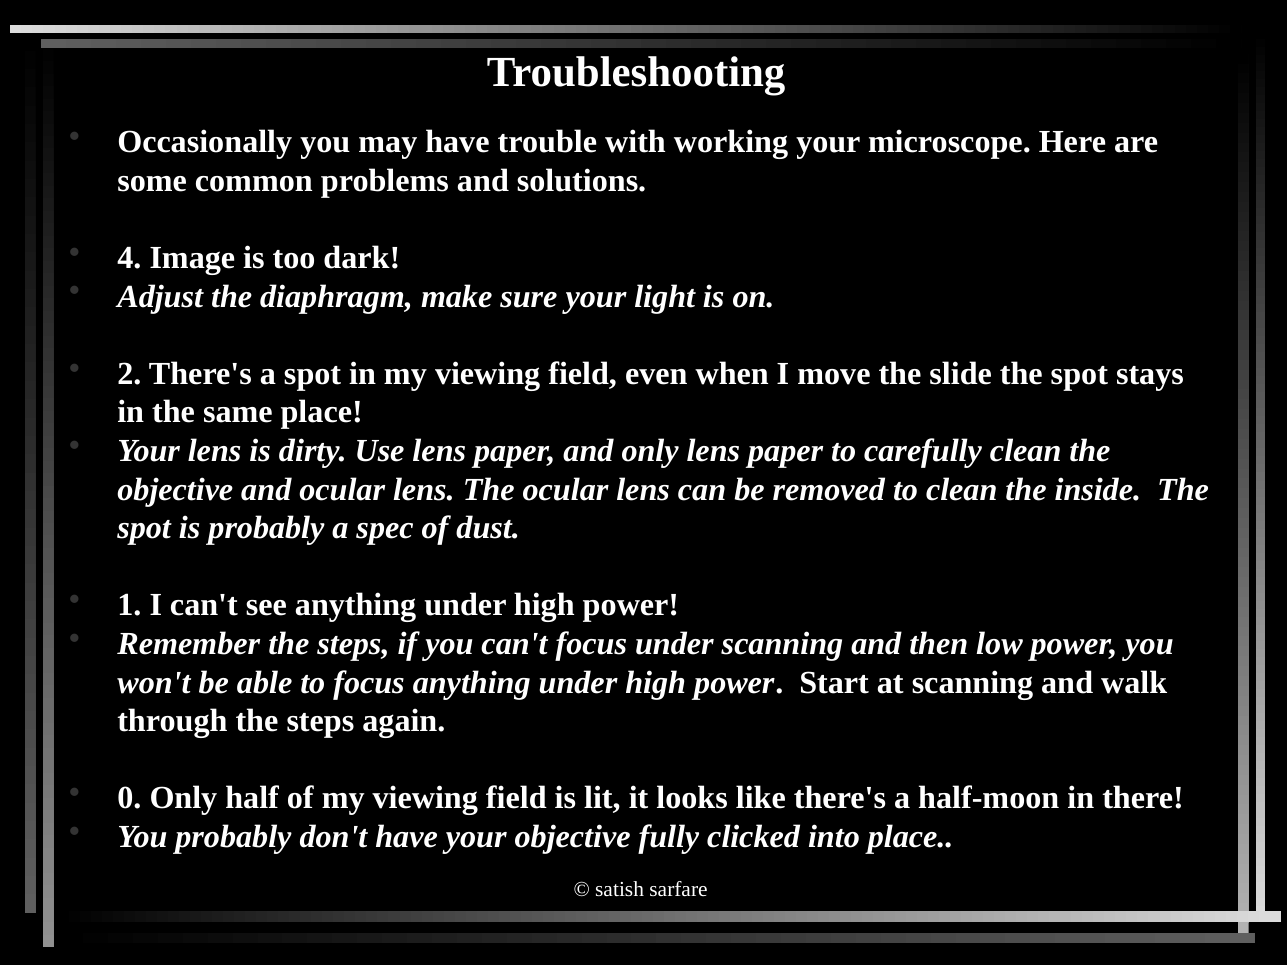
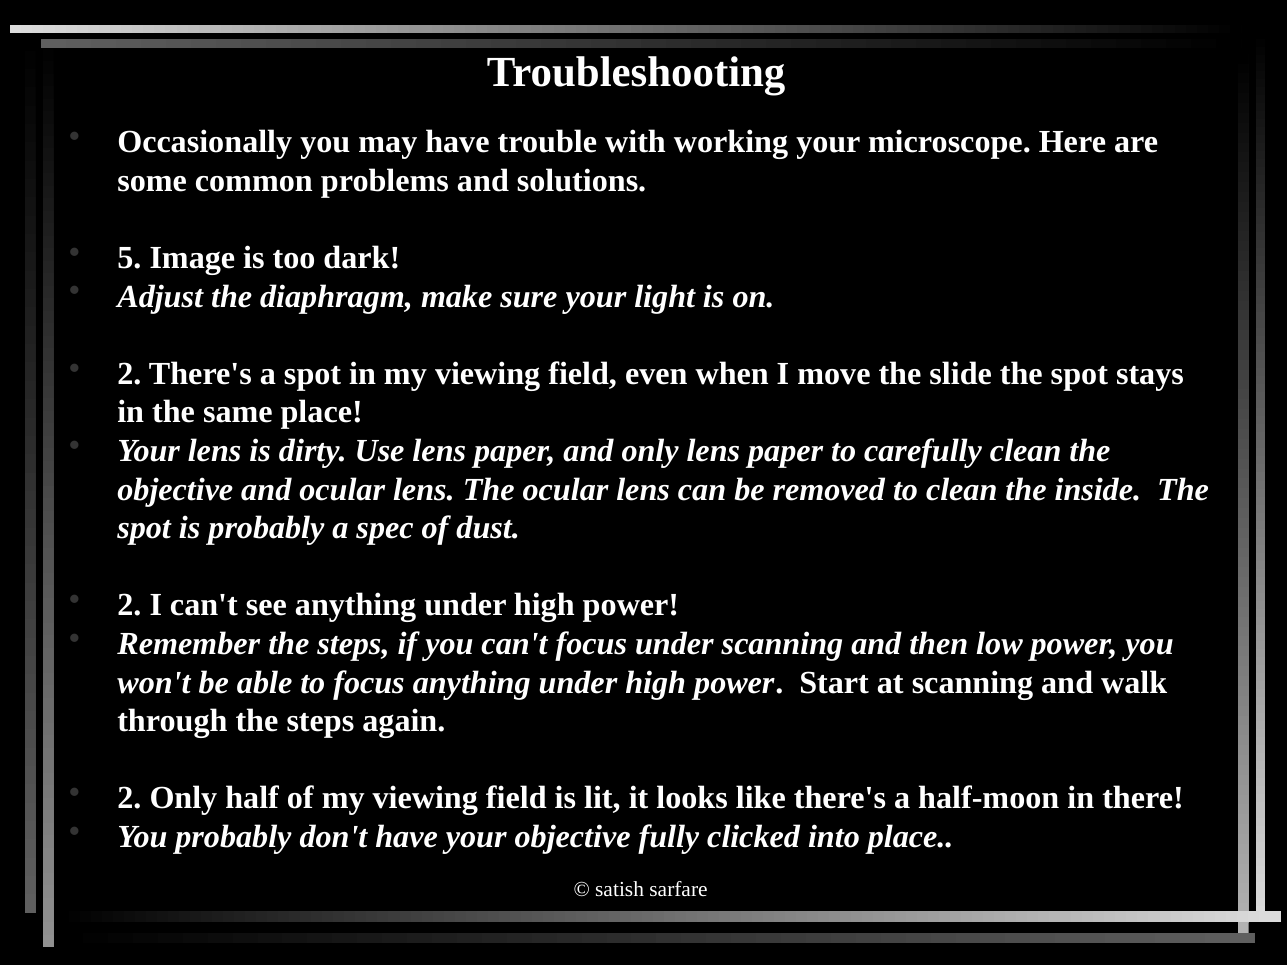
4: 4 -> 5 (129, 258)
1: 1 -> 2 (129, 606)
0: 0 -> 2 (129, 799)
